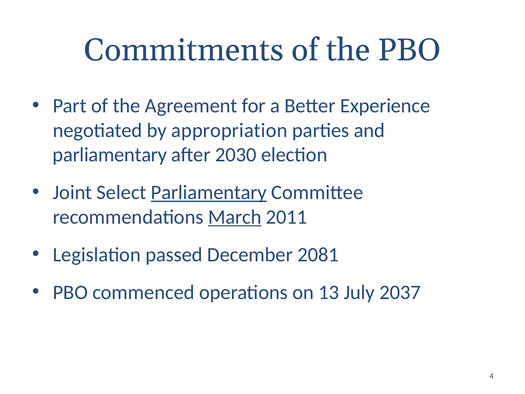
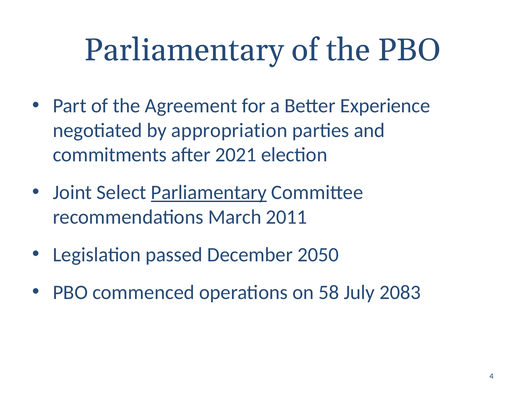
Commitments: Commitments -> Parliamentary (184, 50)
parliamentary: parliamentary -> commitments (110, 155)
2030: 2030 -> 2021 (236, 155)
March underline: present -> none (235, 217)
2081: 2081 -> 2050 (318, 255)
13: 13 -> 58 (329, 292)
2037: 2037 -> 2083 (400, 292)
